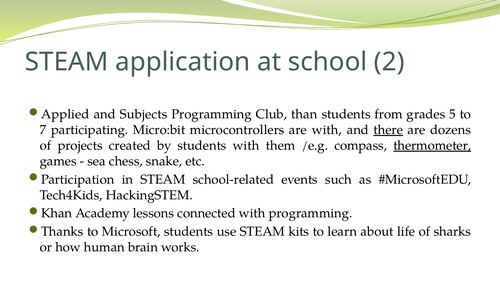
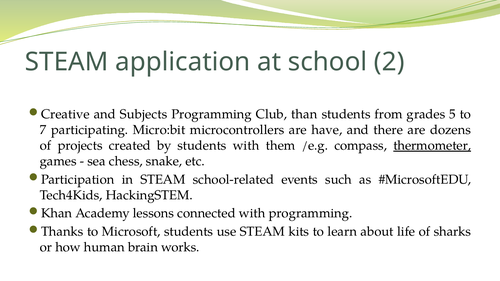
Applied: Applied -> Creative (65, 114)
are with: with -> have (327, 130)
there underline: present -> none (388, 130)
